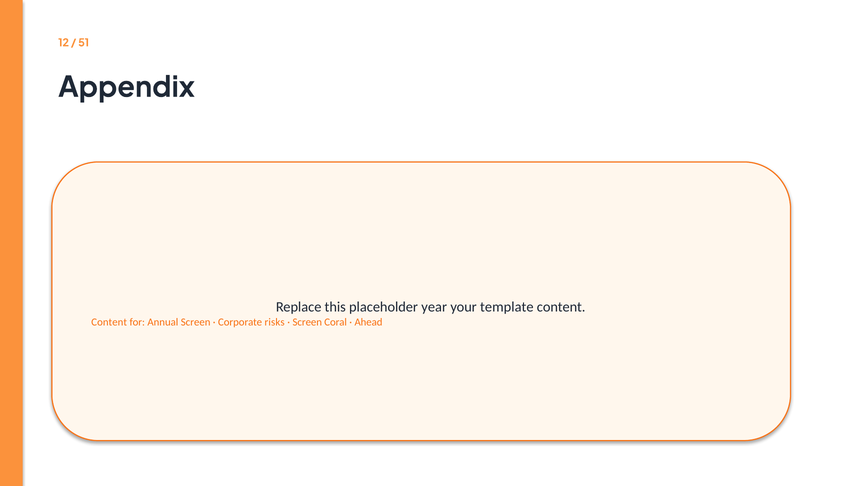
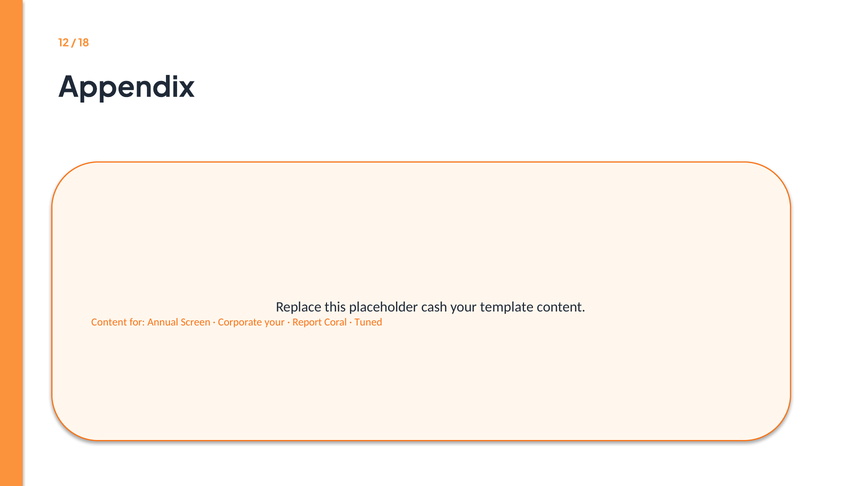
51: 51 -> 18 (84, 43)
year: year -> cash (434, 307)
Corporate risks: risks -> your (275, 322)
Screen: Screen -> Report (307, 322)
Ahead: Ahead -> Tuned (368, 322)
